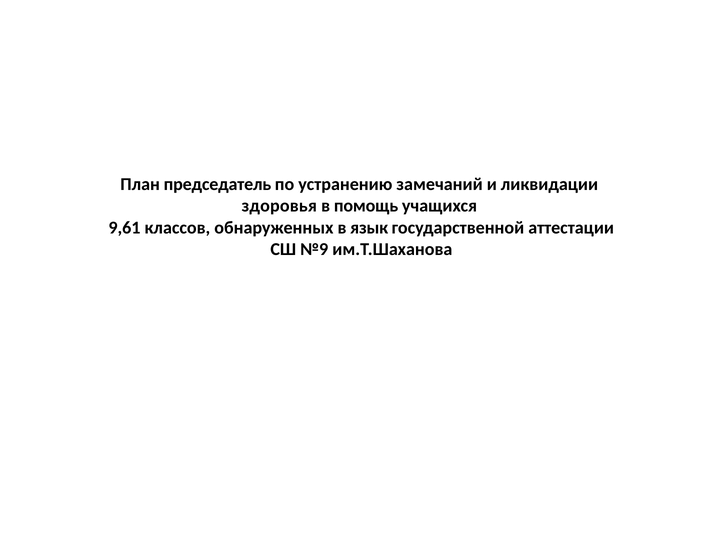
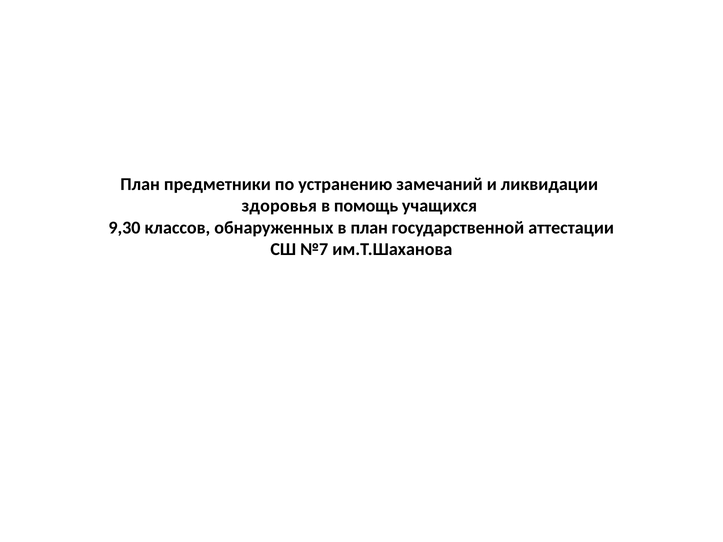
председатель: председатель -> предметники (217, 184)
9,61: 9,61 -> 9,30 (124, 228)
в язык: язык -> план (369, 228)
№9: №9 -> №7 (314, 250)
